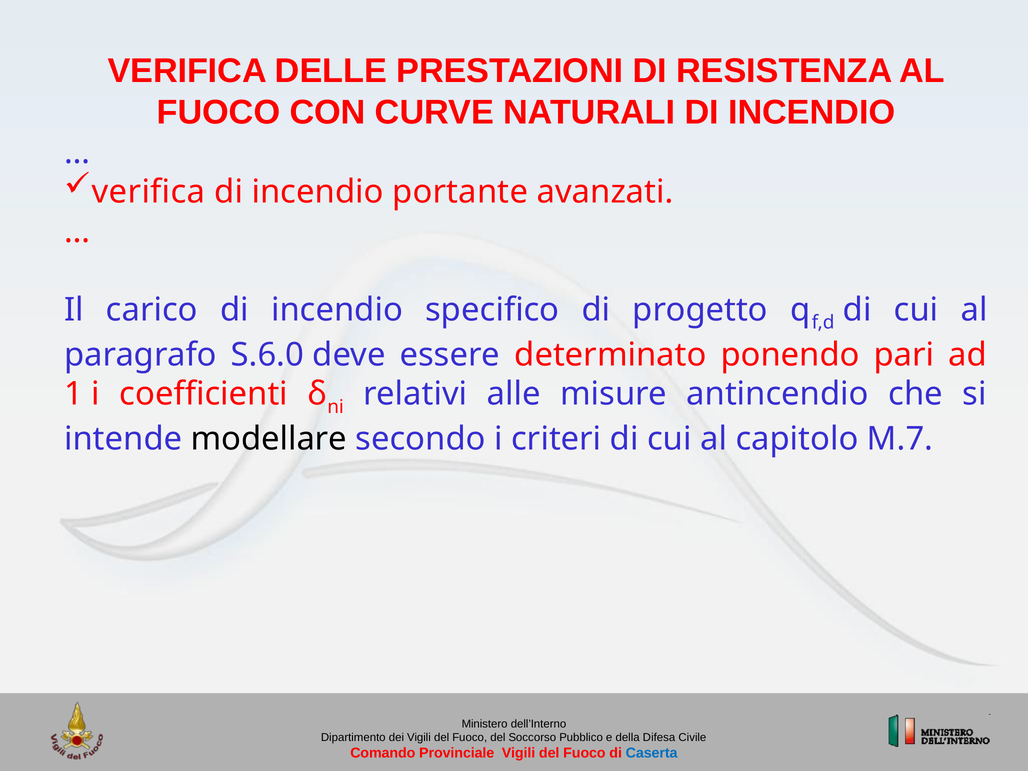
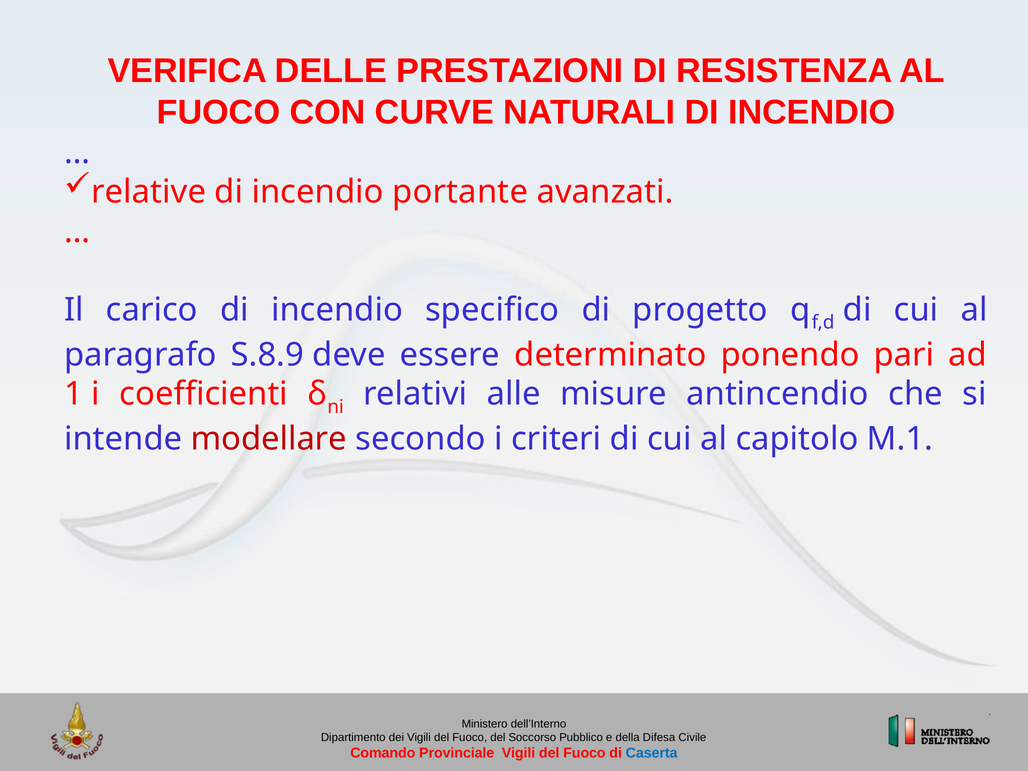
verifica: verifica -> relative (149, 192)
S.6.0: S.6.0 -> S.8.9 (267, 355)
modellare colour: black -> red (269, 439)
M.7: M.7 -> M.1 (900, 439)
